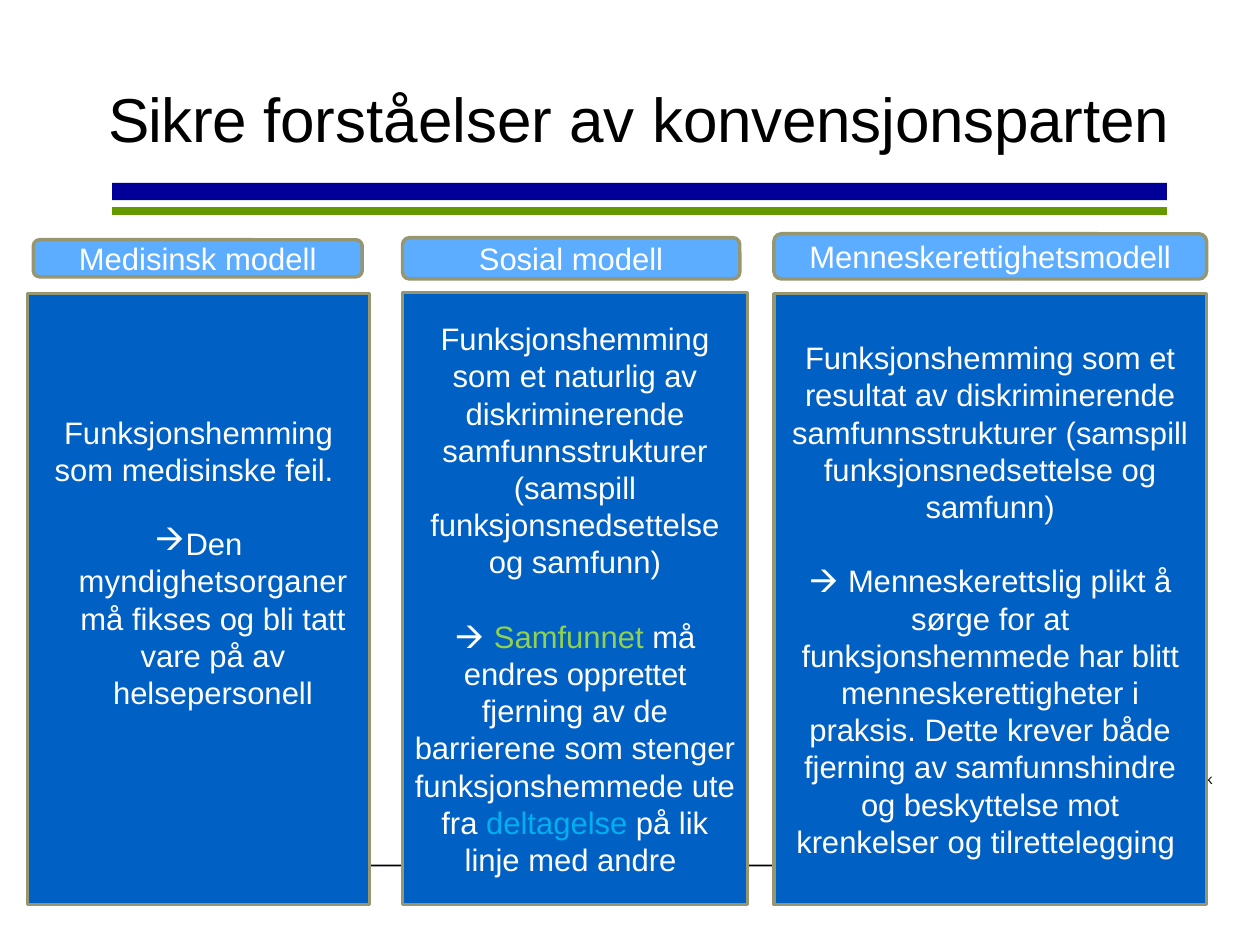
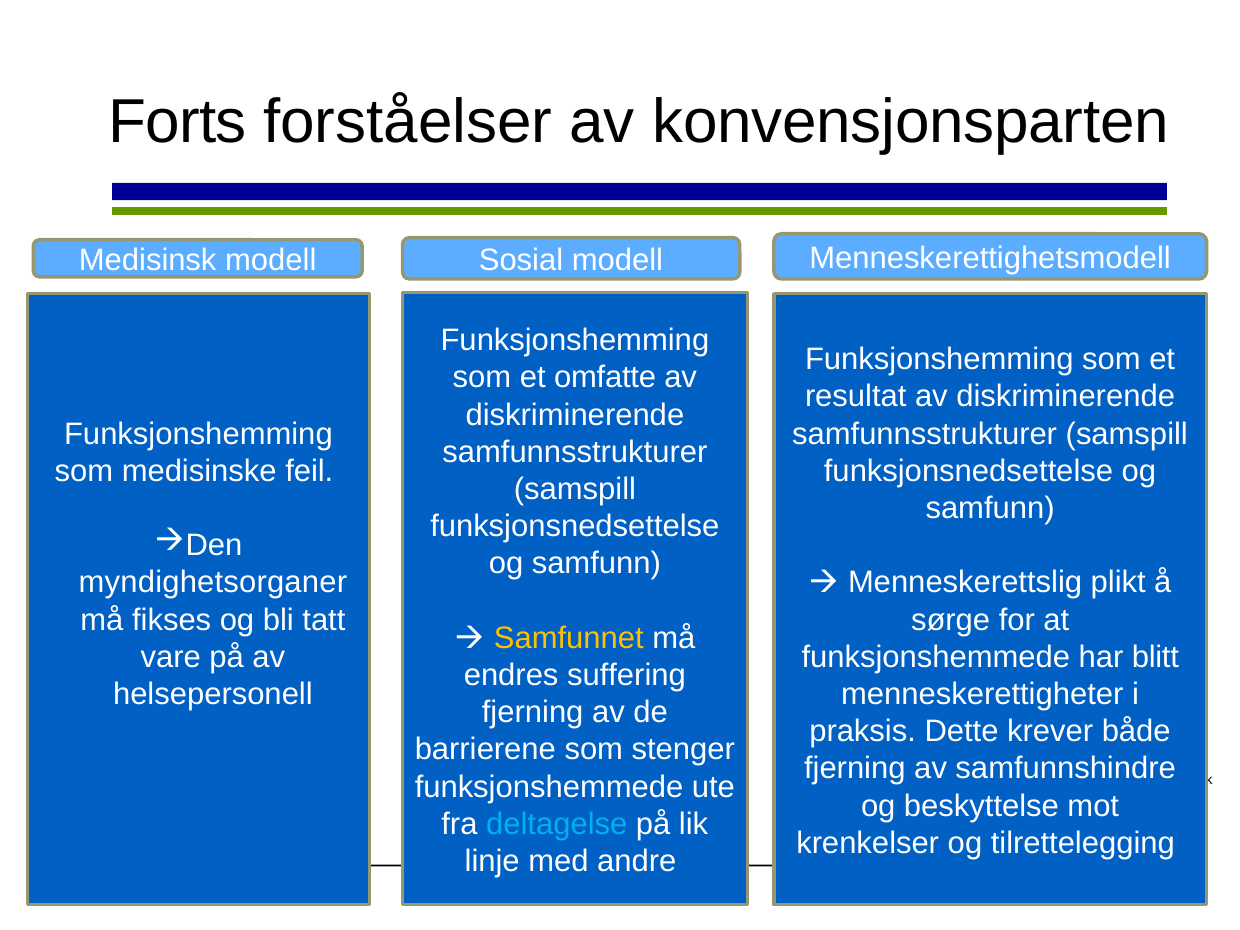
Sikre: Sikre -> Forts (177, 122)
naturlig: naturlig -> omfatte (605, 378)
Samfunnet colour: light green -> yellow (569, 638)
opprettet: opprettet -> suffering (626, 675)
